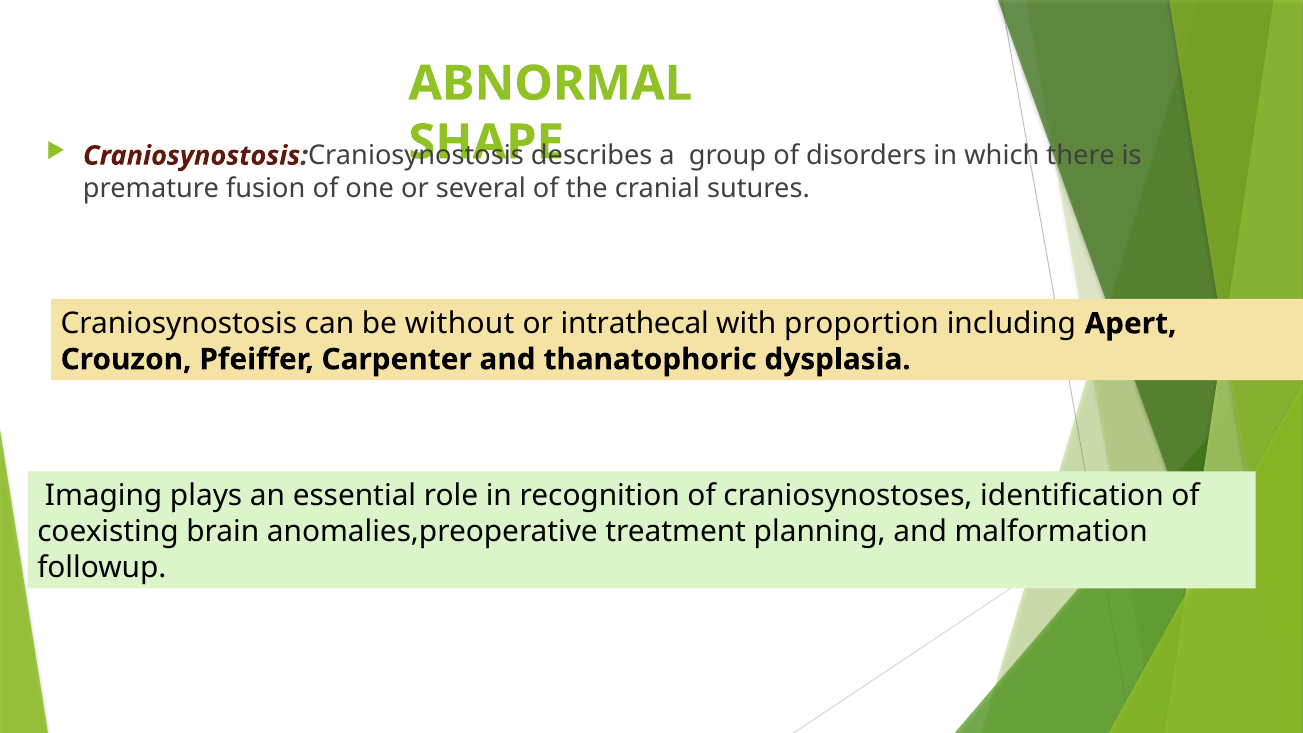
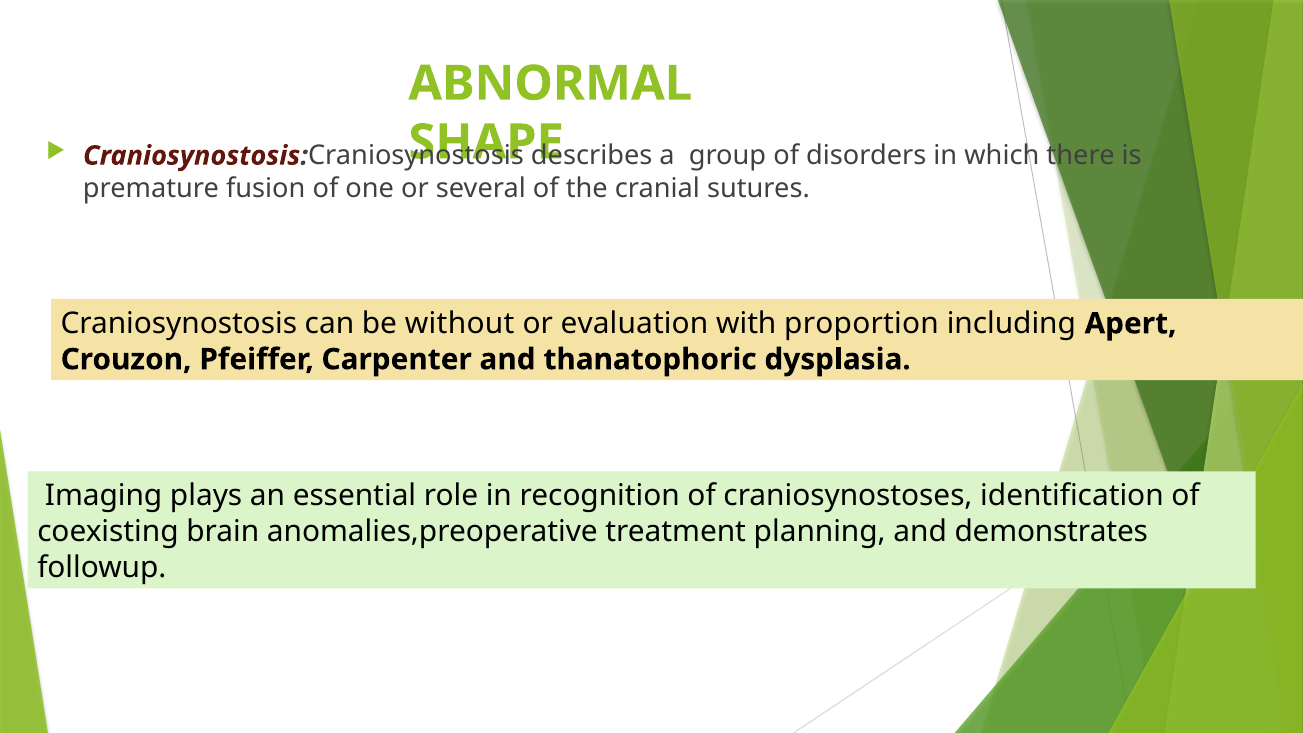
intrathecal: intrathecal -> evaluation (634, 324)
malformation: malformation -> demonstrates (1051, 532)
